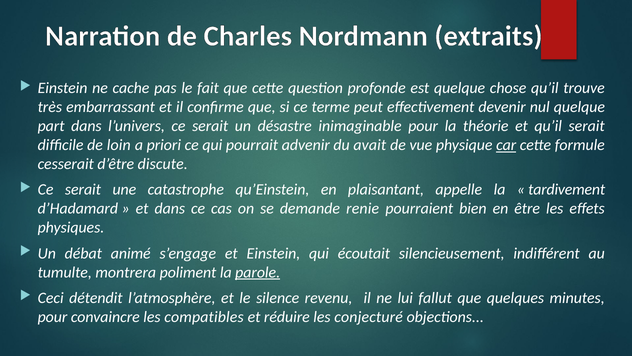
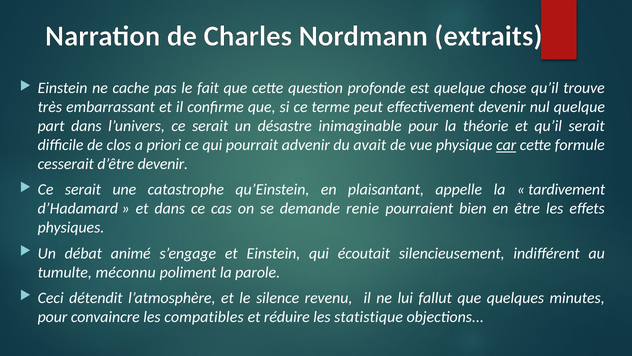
loin: loin -> clos (119, 145)
d’être discute: discute -> devenir (163, 164)
montrera: montrera -> méconnu (126, 272)
parole underline: present -> none (258, 272)
conjecturé: conjecturé -> statistique (369, 316)
